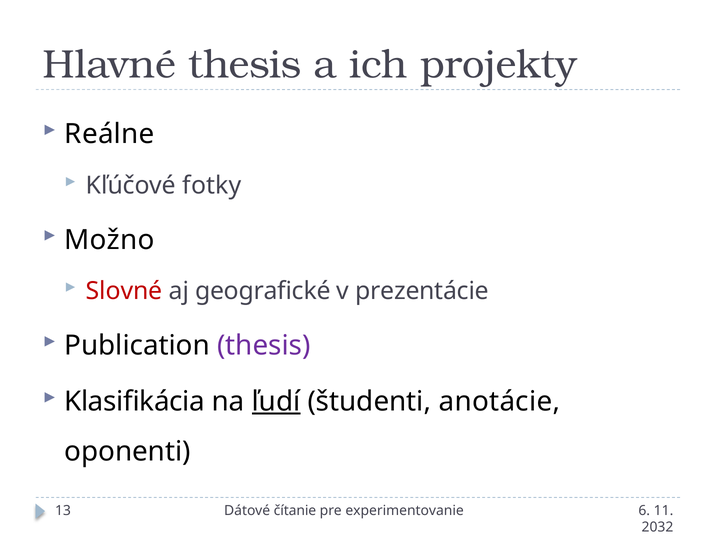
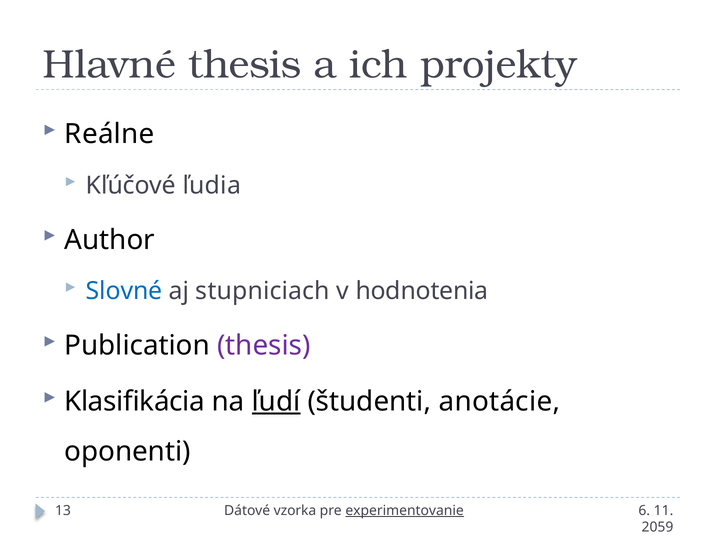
fotky: fotky -> ľudia (212, 185)
Možno: Možno -> Author (110, 240)
Slovné colour: red -> blue (124, 291)
geografické: geografické -> stupniciach (263, 291)
prezentácie: prezentácie -> hodnotenia (422, 291)
čítanie: čítanie -> vzorka (295, 511)
experimentovanie underline: none -> present (405, 511)
2032: 2032 -> 2059 (657, 527)
